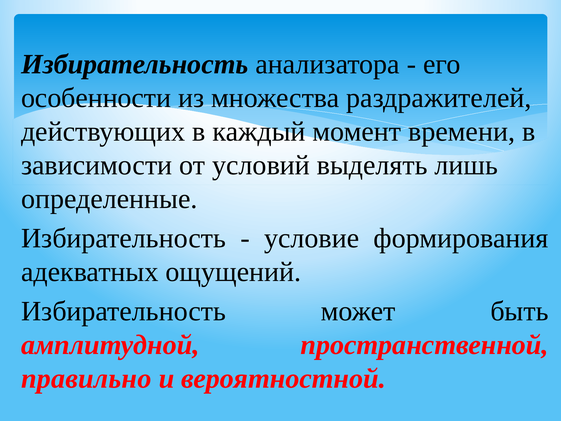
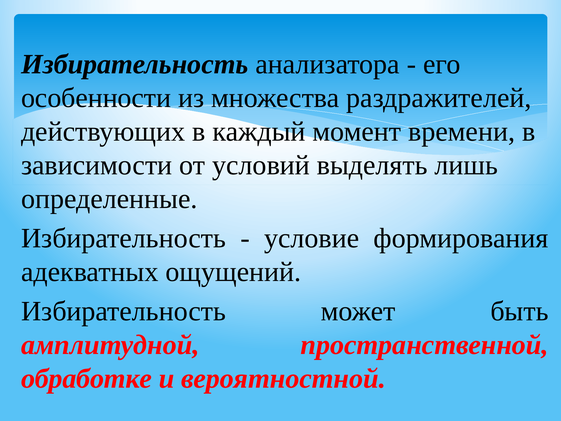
правильно: правильно -> обработке (86, 378)
